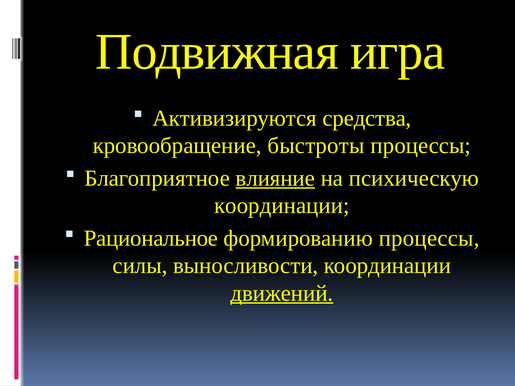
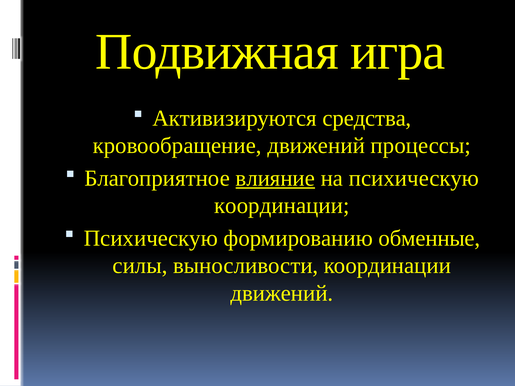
кровообращение быстроты: быстроты -> движений (316, 146)
Рациональное: Рациональное -> Психическую (151, 238)
формированию процессы: процессы -> обменные (429, 238)
движений underline: present -> none (282, 293)
